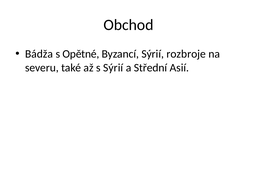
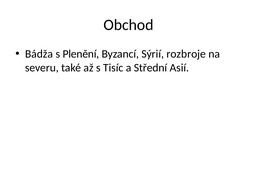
Opětné: Opětné -> Plenění (81, 54)
s Sýrií: Sýrií -> Tisíc (113, 68)
